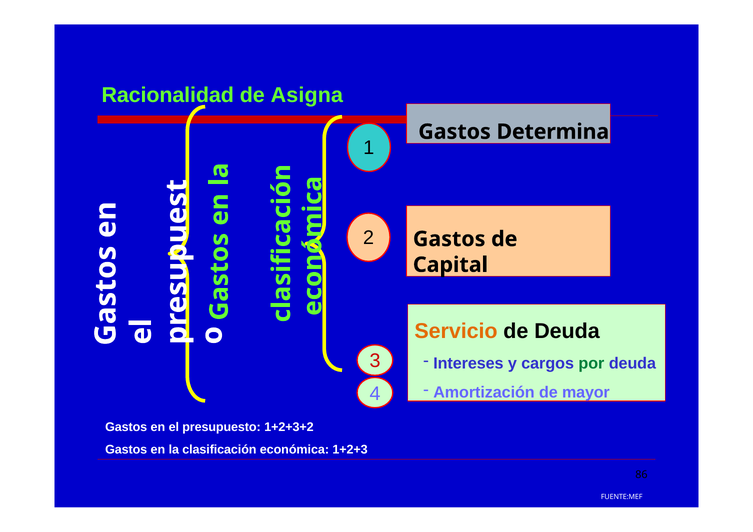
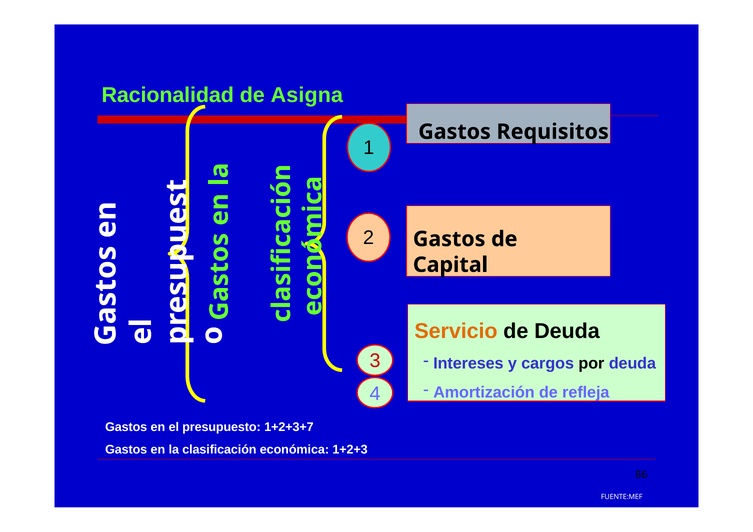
Determina: Determina -> Requisitos (553, 132)
por colour: green -> black (591, 364)
mayor: mayor -> refleja (586, 393)
1+2+3+2: 1+2+3+2 -> 1+2+3+7 (289, 427)
